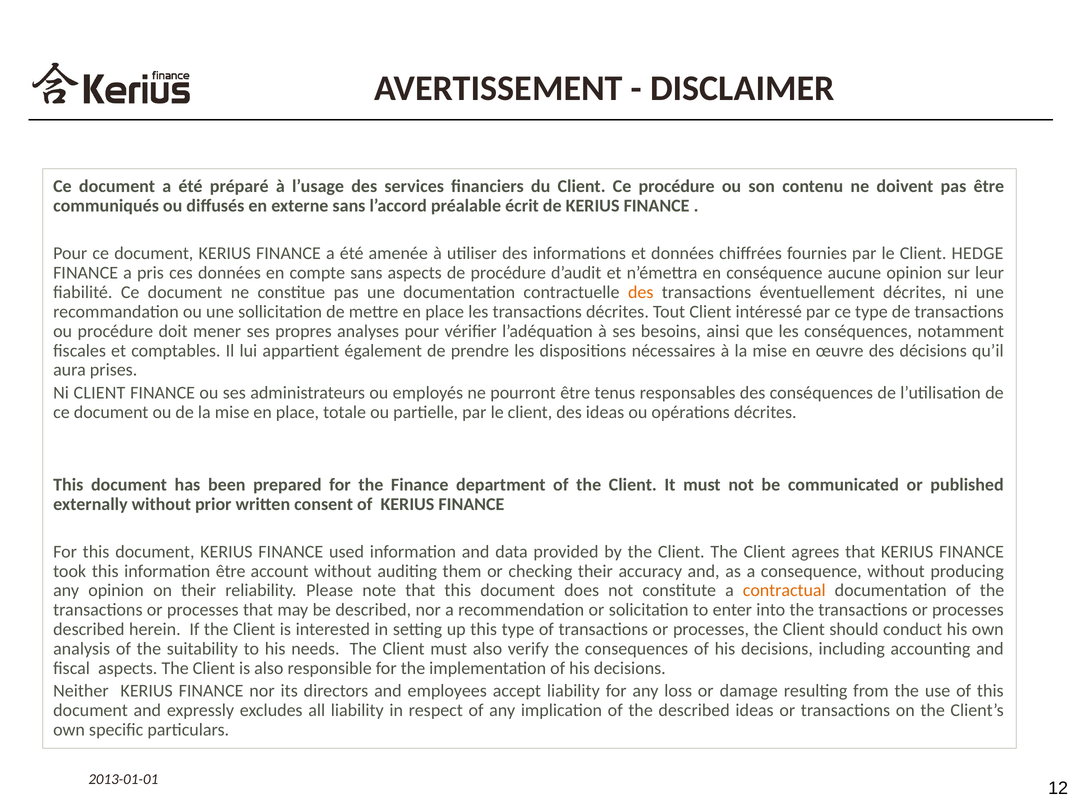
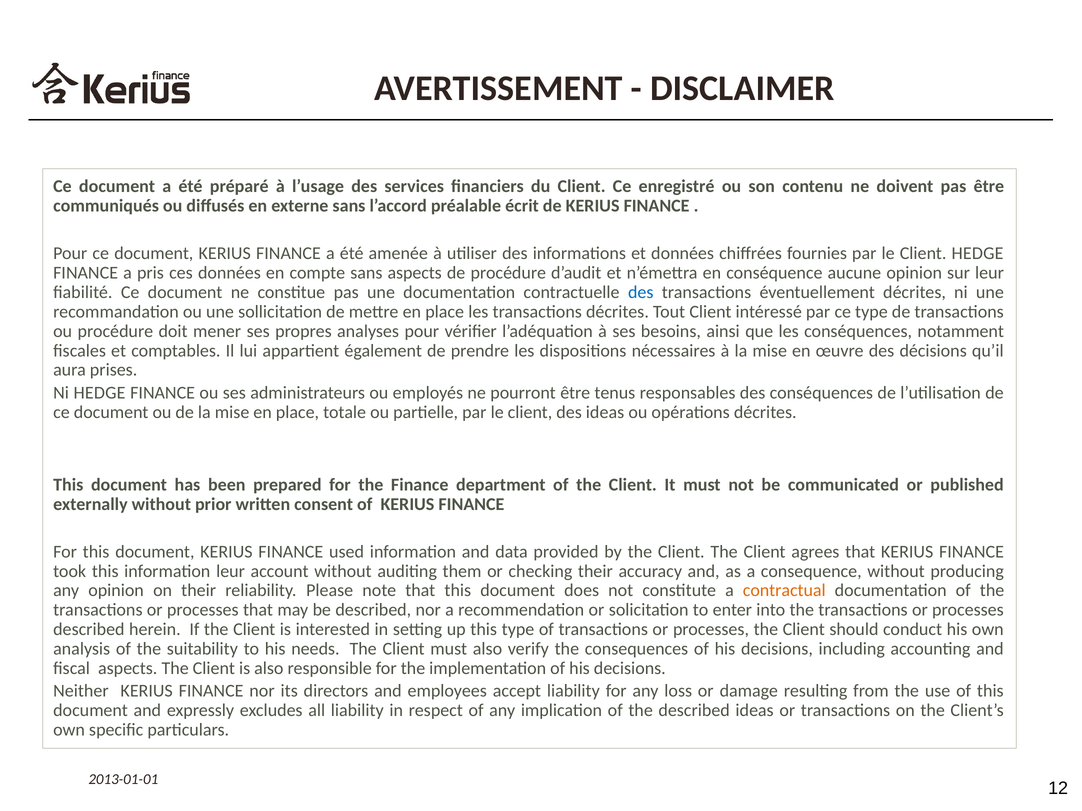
Ce procédure: procédure -> enregistré (677, 186)
des colour: orange -> blue (641, 292)
Ni CLIENT: CLIENT -> HEDGE (99, 393)
information être: être -> leur (231, 571)
